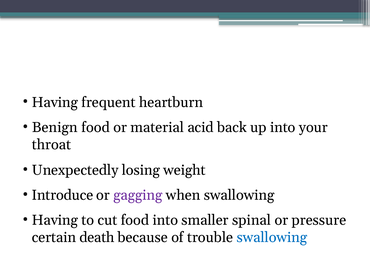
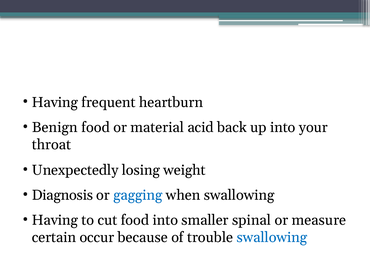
Introduce: Introduce -> Diagnosis (62, 196)
gagging colour: purple -> blue (138, 196)
pressure: pressure -> measure (319, 221)
death: death -> occur (97, 238)
